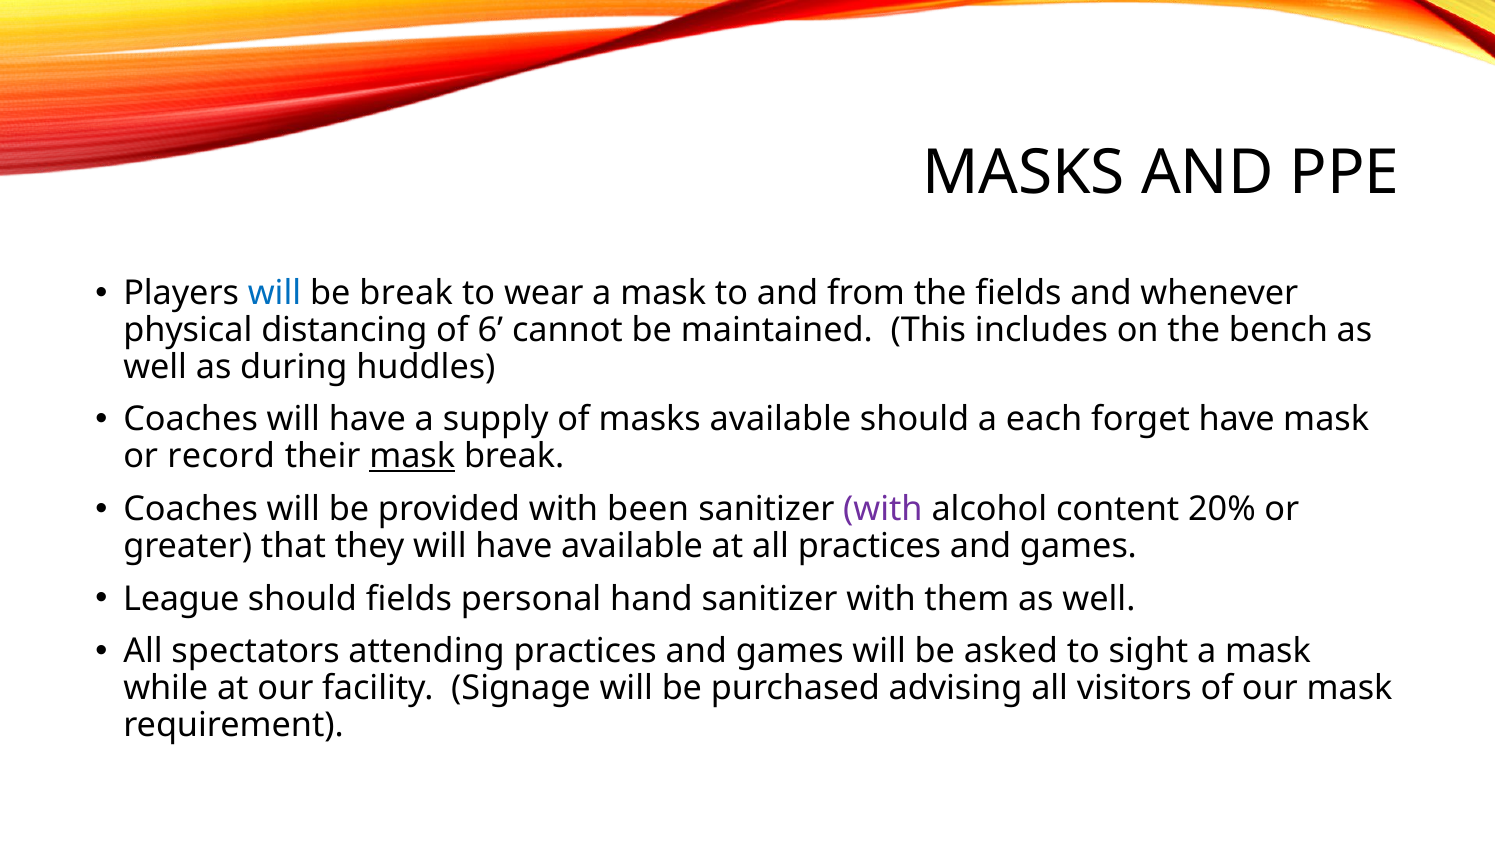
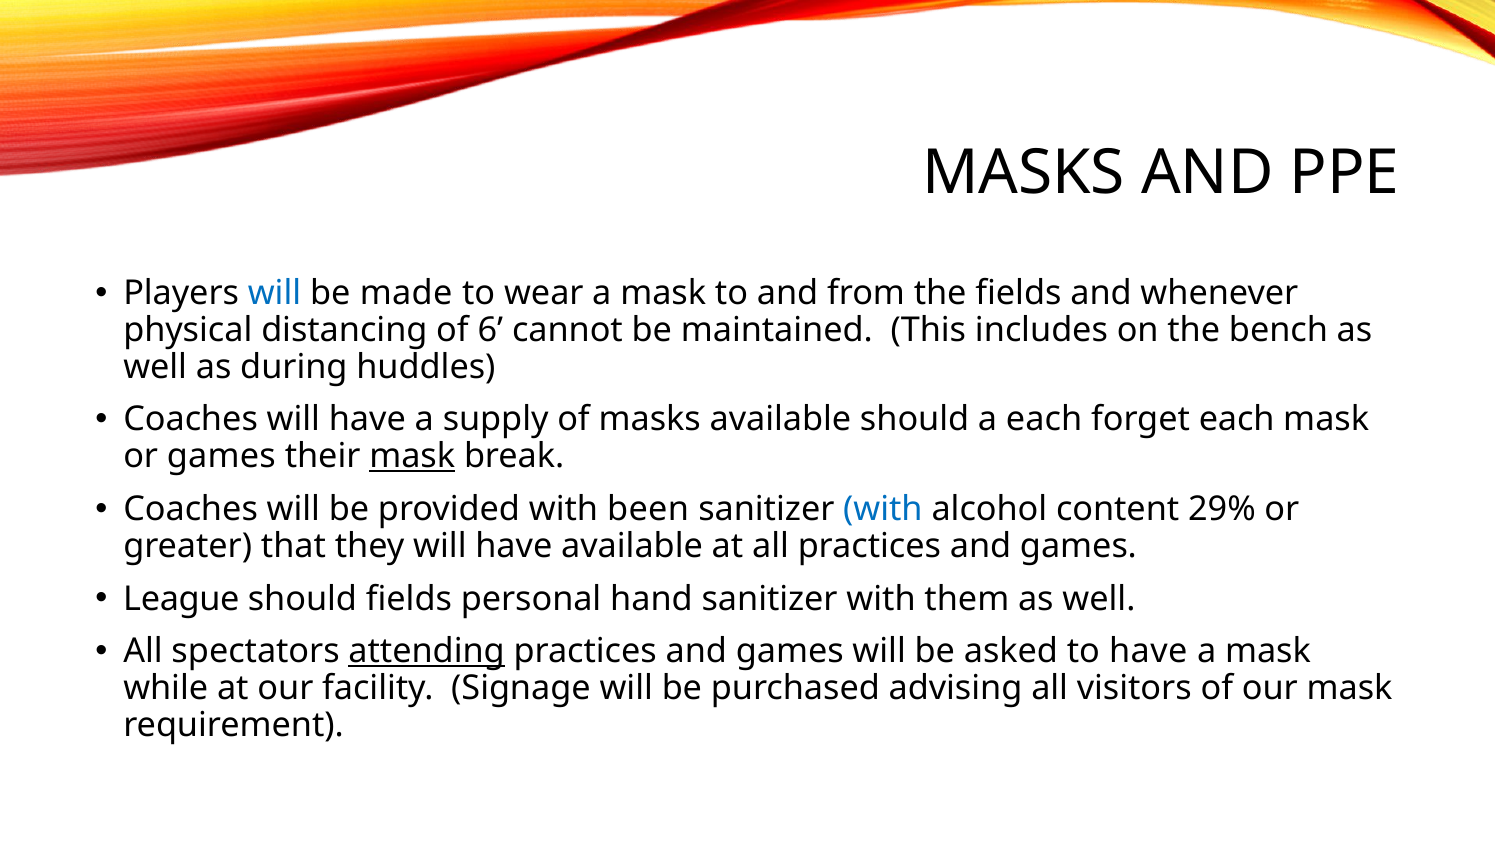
be break: break -> made (406, 293)
forget have: have -> each (1237, 420)
or record: record -> games (221, 457)
with colour: purple -> blue (883, 509)
20%: 20% -> 29% (1222, 509)
attending underline: none -> present (427, 651)
to sight: sight -> have (1148, 651)
